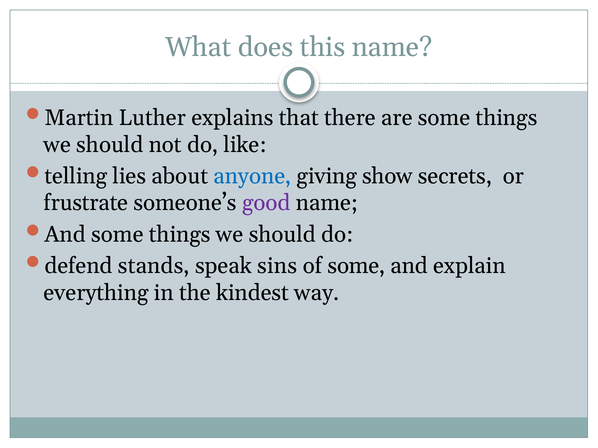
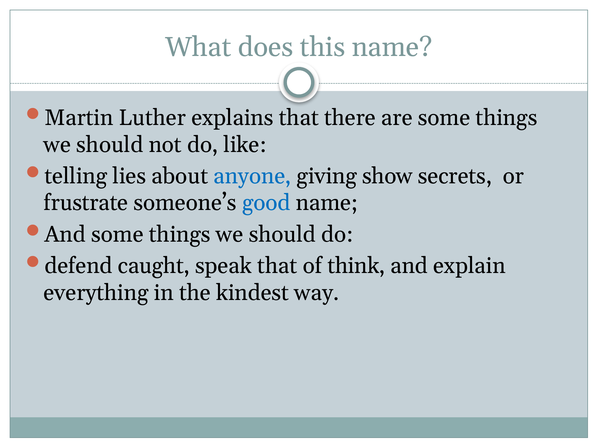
good colour: purple -> blue (266, 203)
stands: stands -> caught (154, 266)
speak sins: sins -> that (277, 266)
of some: some -> think (356, 266)
